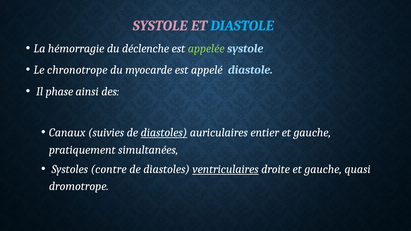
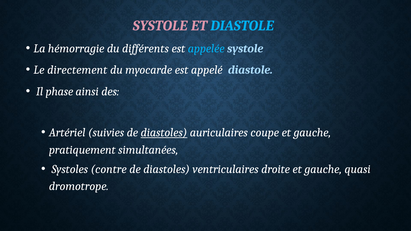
déclenche: déclenche -> différents (146, 49)
appelée colour: light green -> light blue (206, 49)
chronotrope: chronotrope -> directement (77, 70)
Canaux: Canaux -> Artériel (67, 133)
entier: entier -> coupe (265, 133)
ventriculaires underline: present -> none (226, 169)
